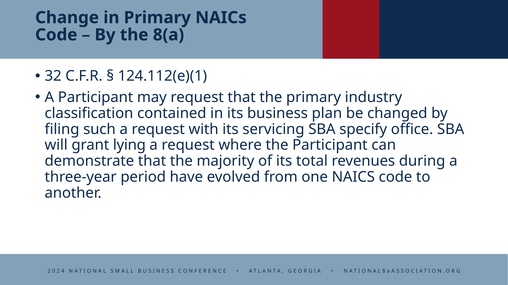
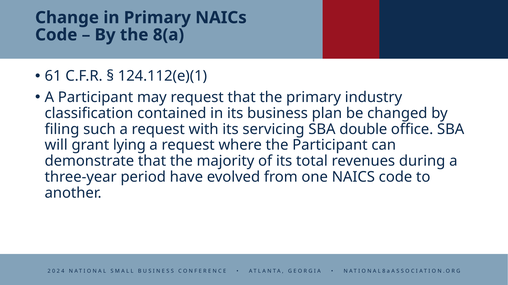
32: 32 -> 61 (53, 76)
specify: specify -> double (363, 129)
